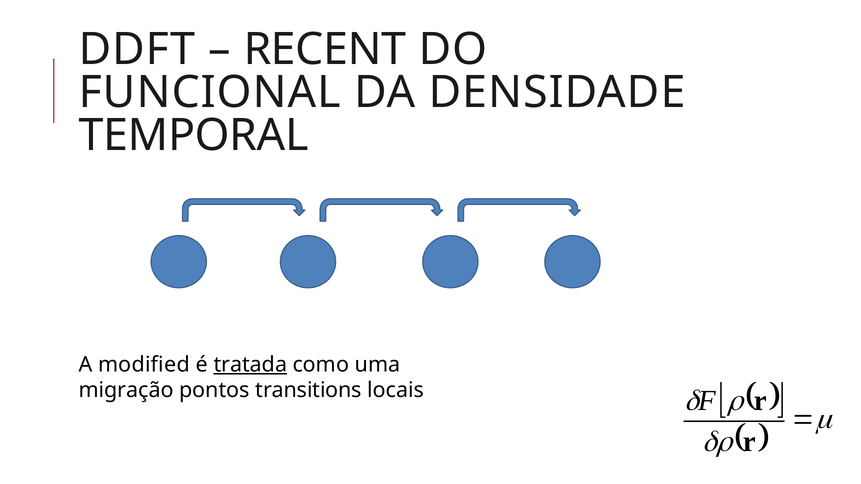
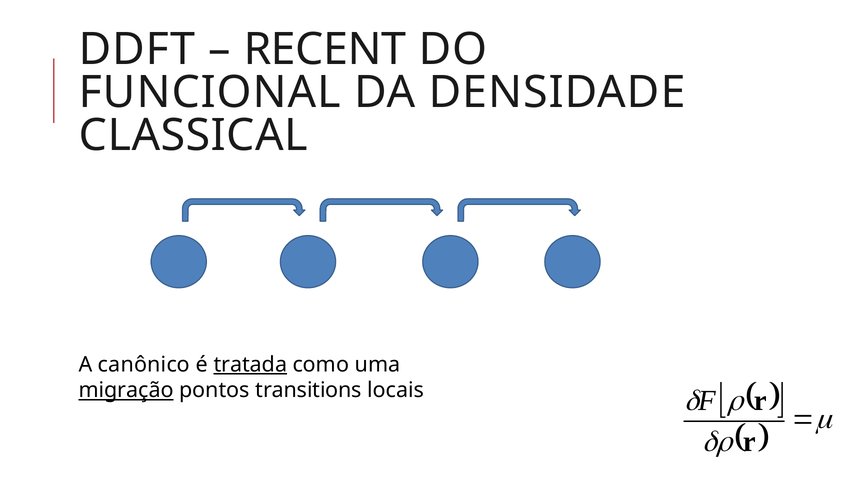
TEMPORAL: TEMPORAL -> CLASSICAL (193, 135)
modified: modified -> canônico (144, 365)
migração underline: none -> present (126, 391)
